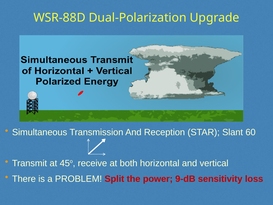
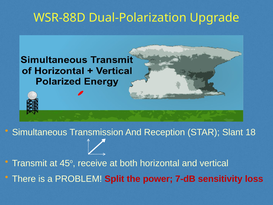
60: 60 -> 18 (251, 132)
9-dB: 9-dB -> 7-dB (185, 179)
